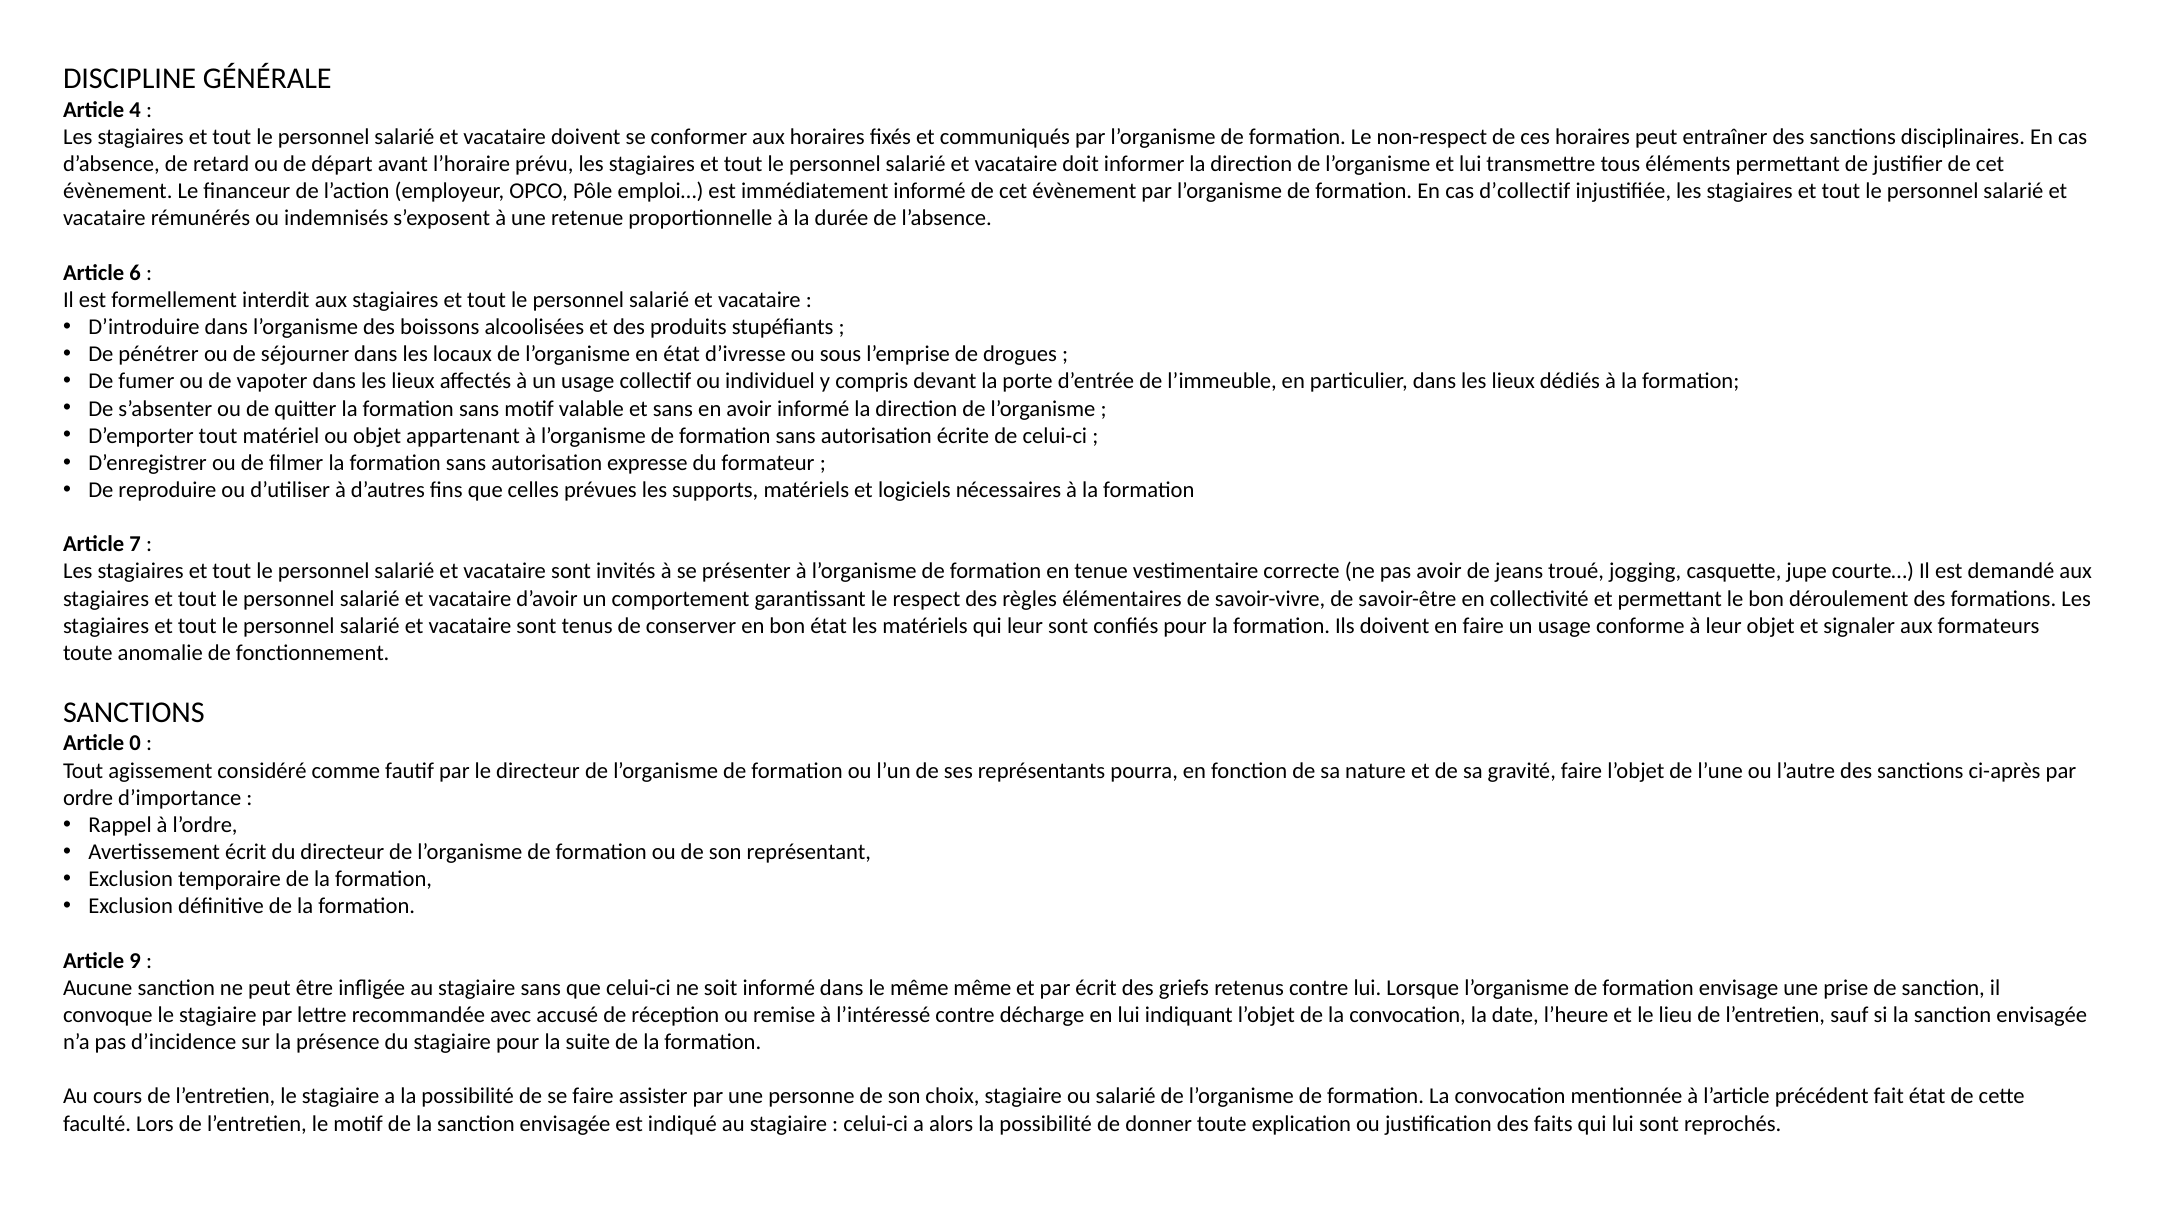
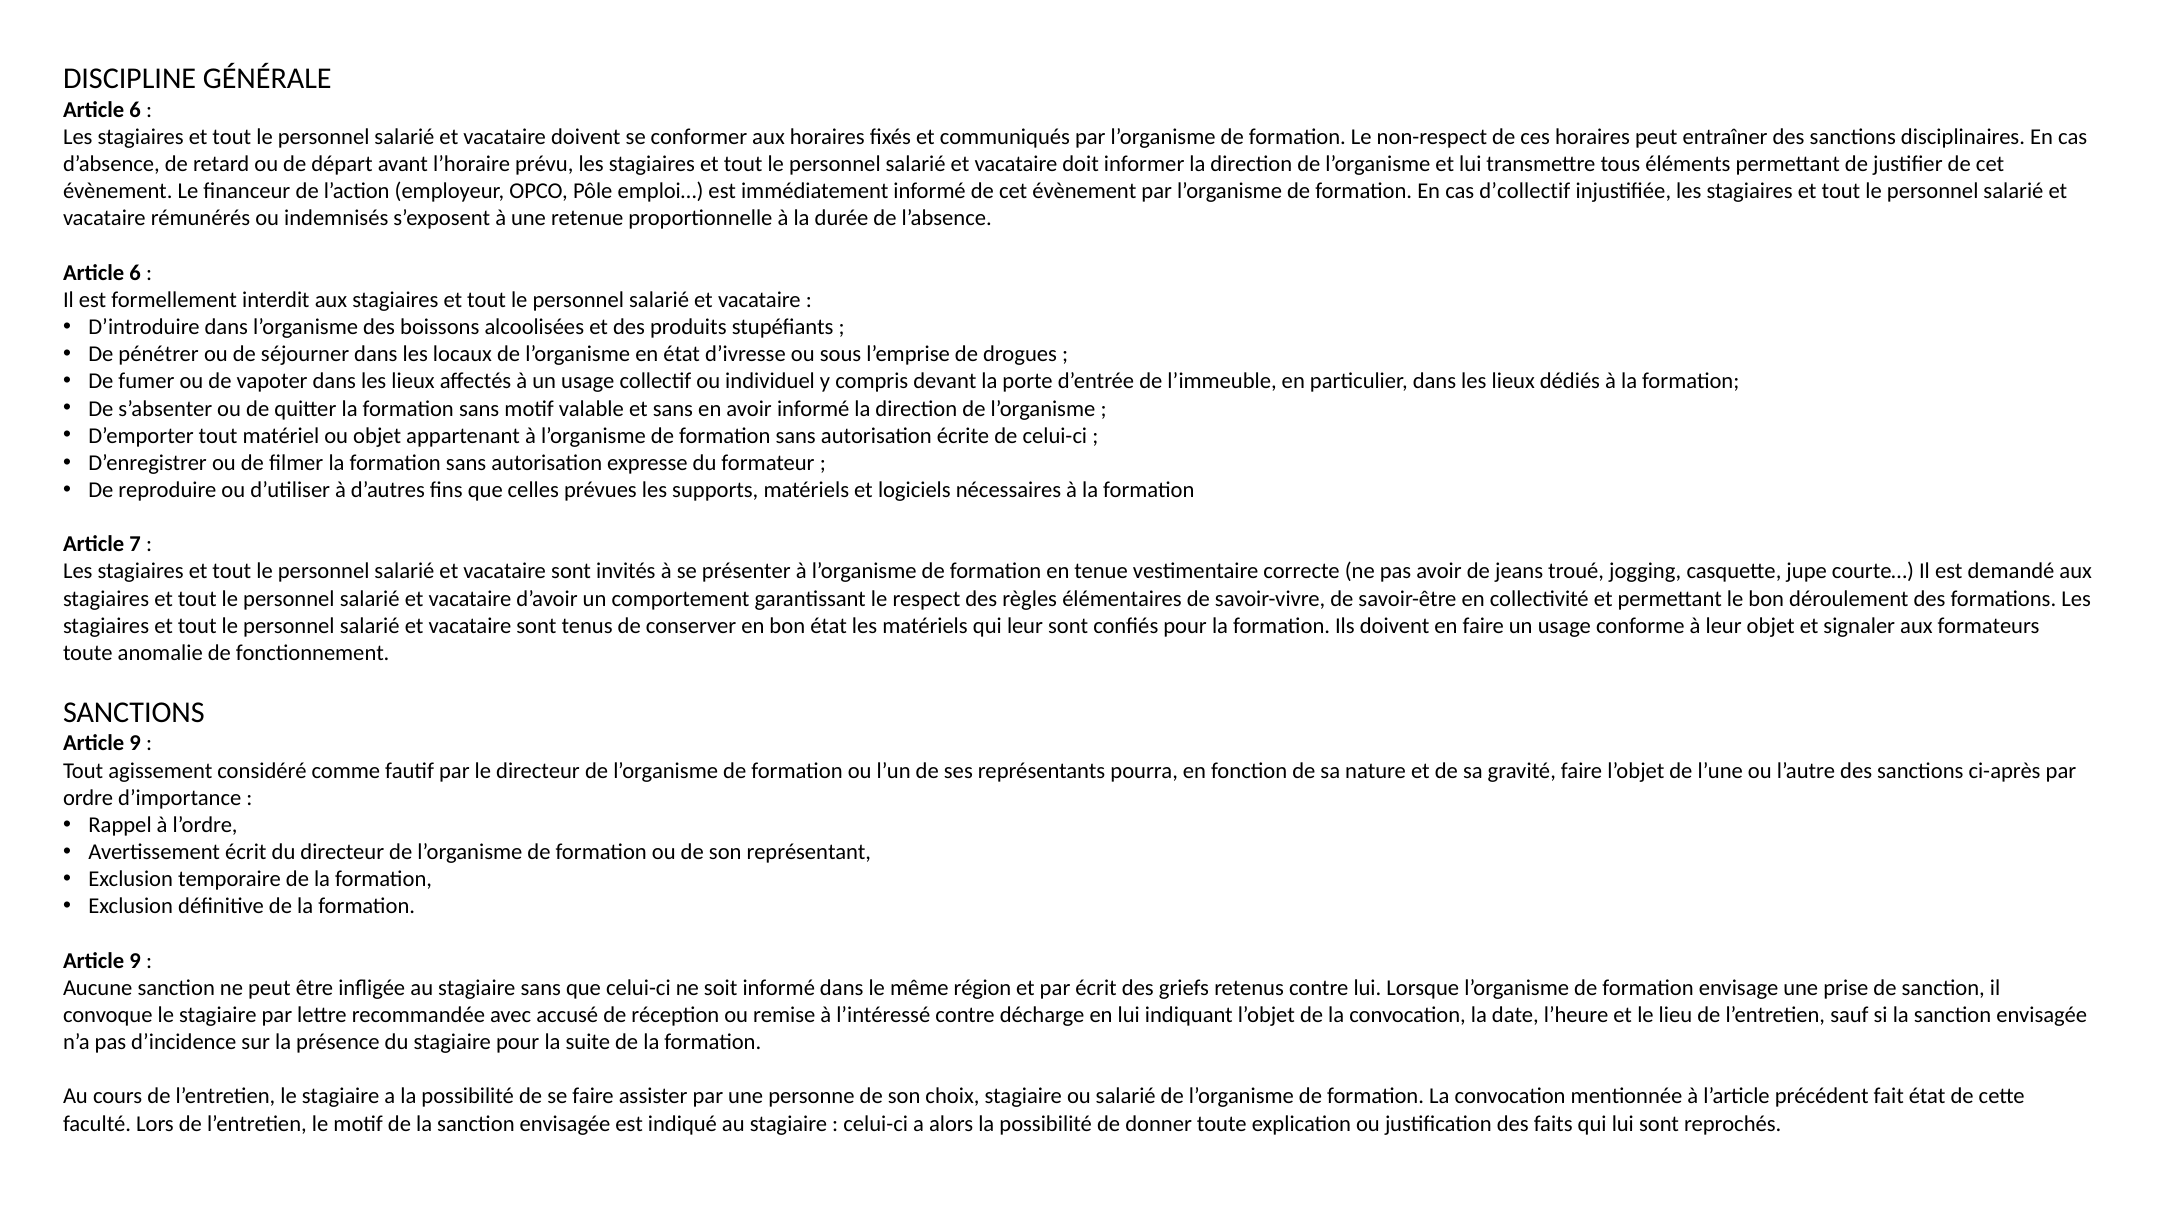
4: 4 -> 6 (135, 110)
0: 0 -> 9 (135, 743)
même même: même -> région (982, 988)
